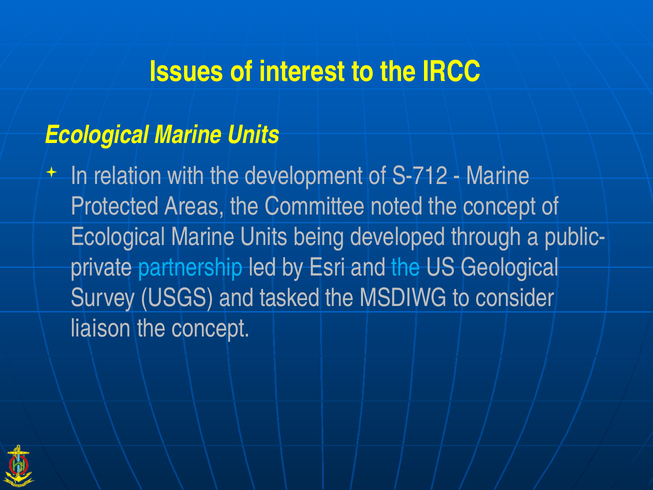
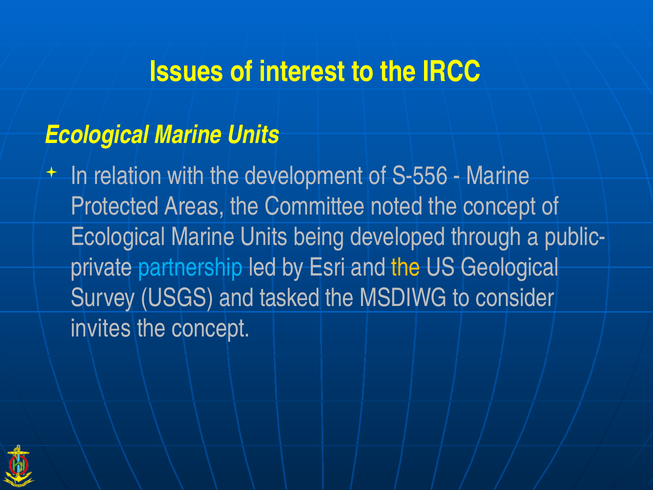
S-712: S-712 -> S-556 (420, 176)
the colour: light blue -> yellow (406, 267)
liaison: liaison -> invites (101, 328)
